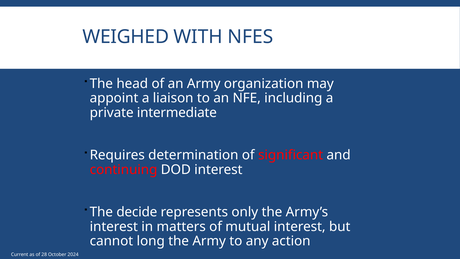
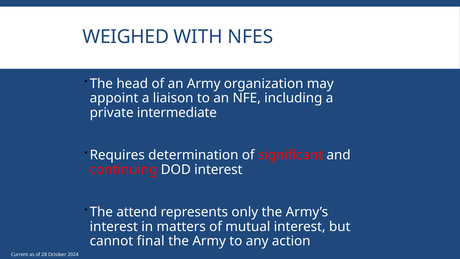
decide: decide -> attend (137, 212)
long: long -> final (151, 241)
